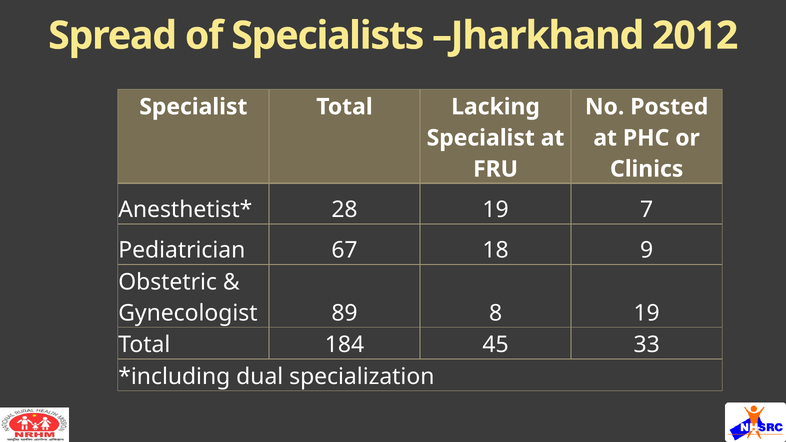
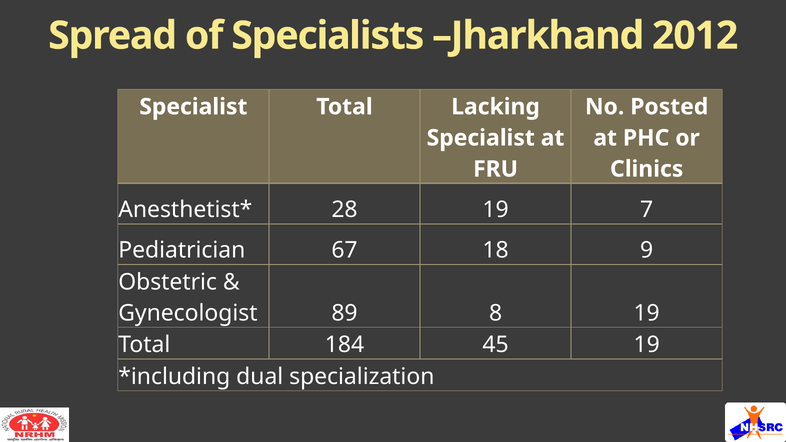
45 33: 33 -> 19 (647, 345)
